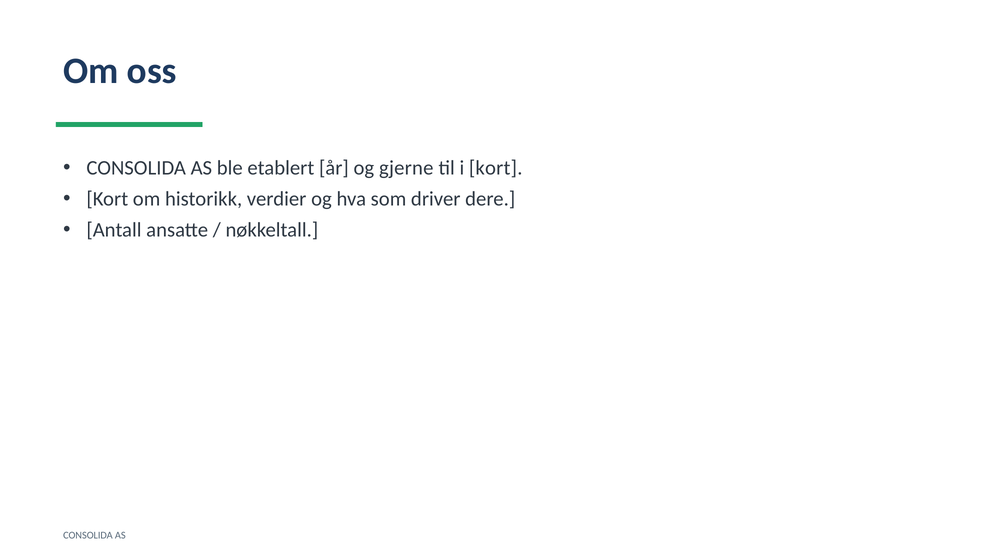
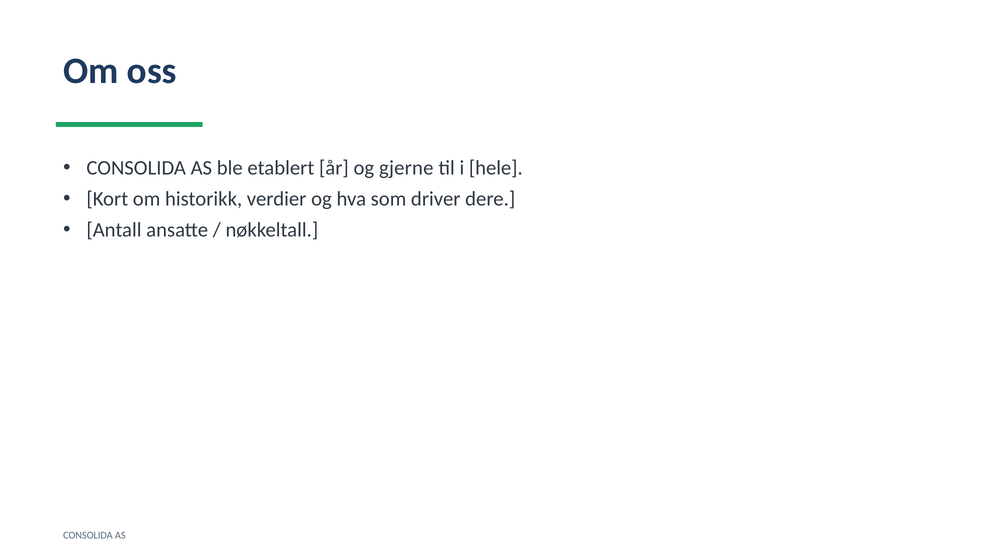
i kort: kort -> hele (496, 168)
